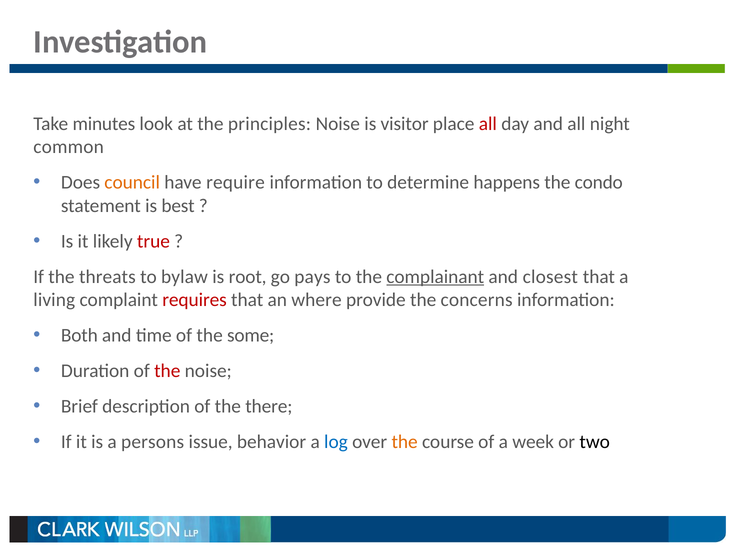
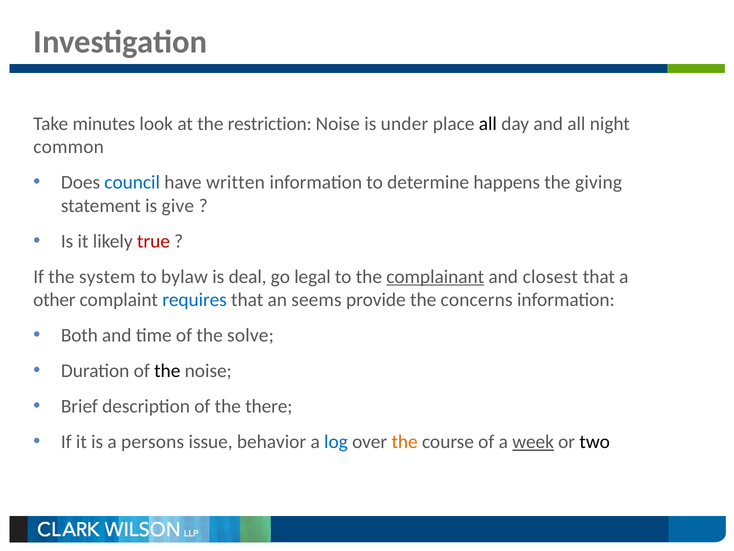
principles: principles -> restriction (270, 124)
visitor: visitor -> under (404, 124)
all colour: red -> black (488, 124)
council colour: orange -> blue (132, 182)
require: require -> written (235, 182)
condo: condo -> giving (599, 182)
best: best -> give (178, 205)
threats: threats -> system (107, 276)
root: root -> deal (248, 276)
pays: pays -> legal (313, 276)
living: living -> other (54, 300)
requires colour: red -> blue (195, 300)
where: where -> seems (316, 300)
some: some -> solve (250, 335)
the colour: red -> black (167, 371)
week underline: none -> present (533, 441)
